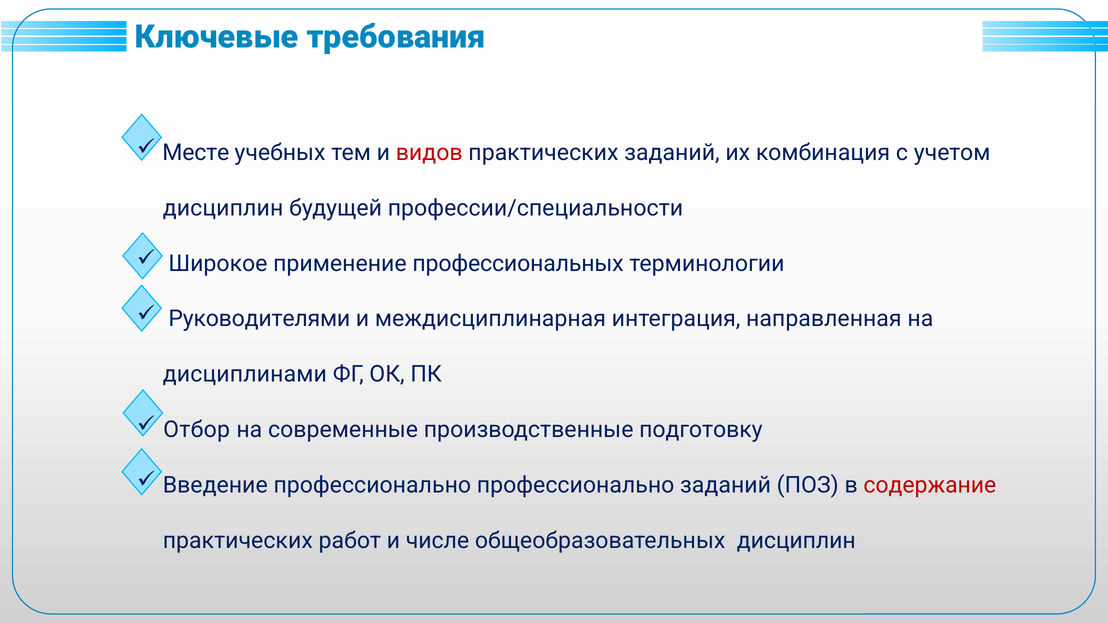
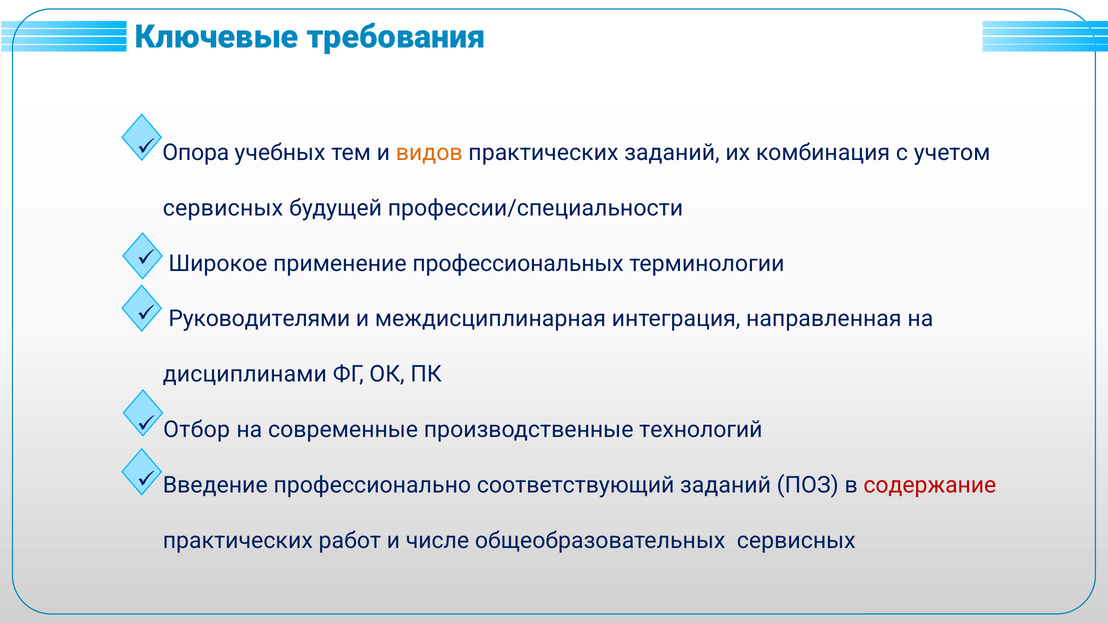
Месте: Месте -> Опора (196, 153)
видов colour: red -> orange (429, 153)
дисциплин: дисциплин -> сервисных (223, 208)
подготовку: подготовку -> технологий (701, 430)
профессионально профессионально: профессионально -> соответствующий (576, 485)
общеобразовательных дисциплин: дисциплин -> сервисных (796, 541)
